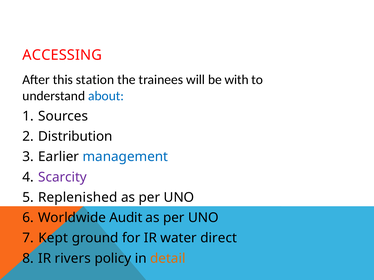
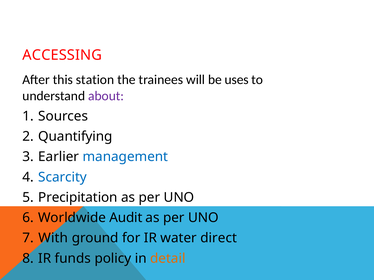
with: with -> uses (237, 80)
about colour: blue -> purple (106, 96)
Distribution: Distribution -> Quantifying (75, 137)
Scarcity colour: purple -> blue (62, 177)
Replenished: Replenished -> Precipitation (78, 198)
Kept: Kept -> With (53, 238)
rivers: rivers -> funds (73, 259)
